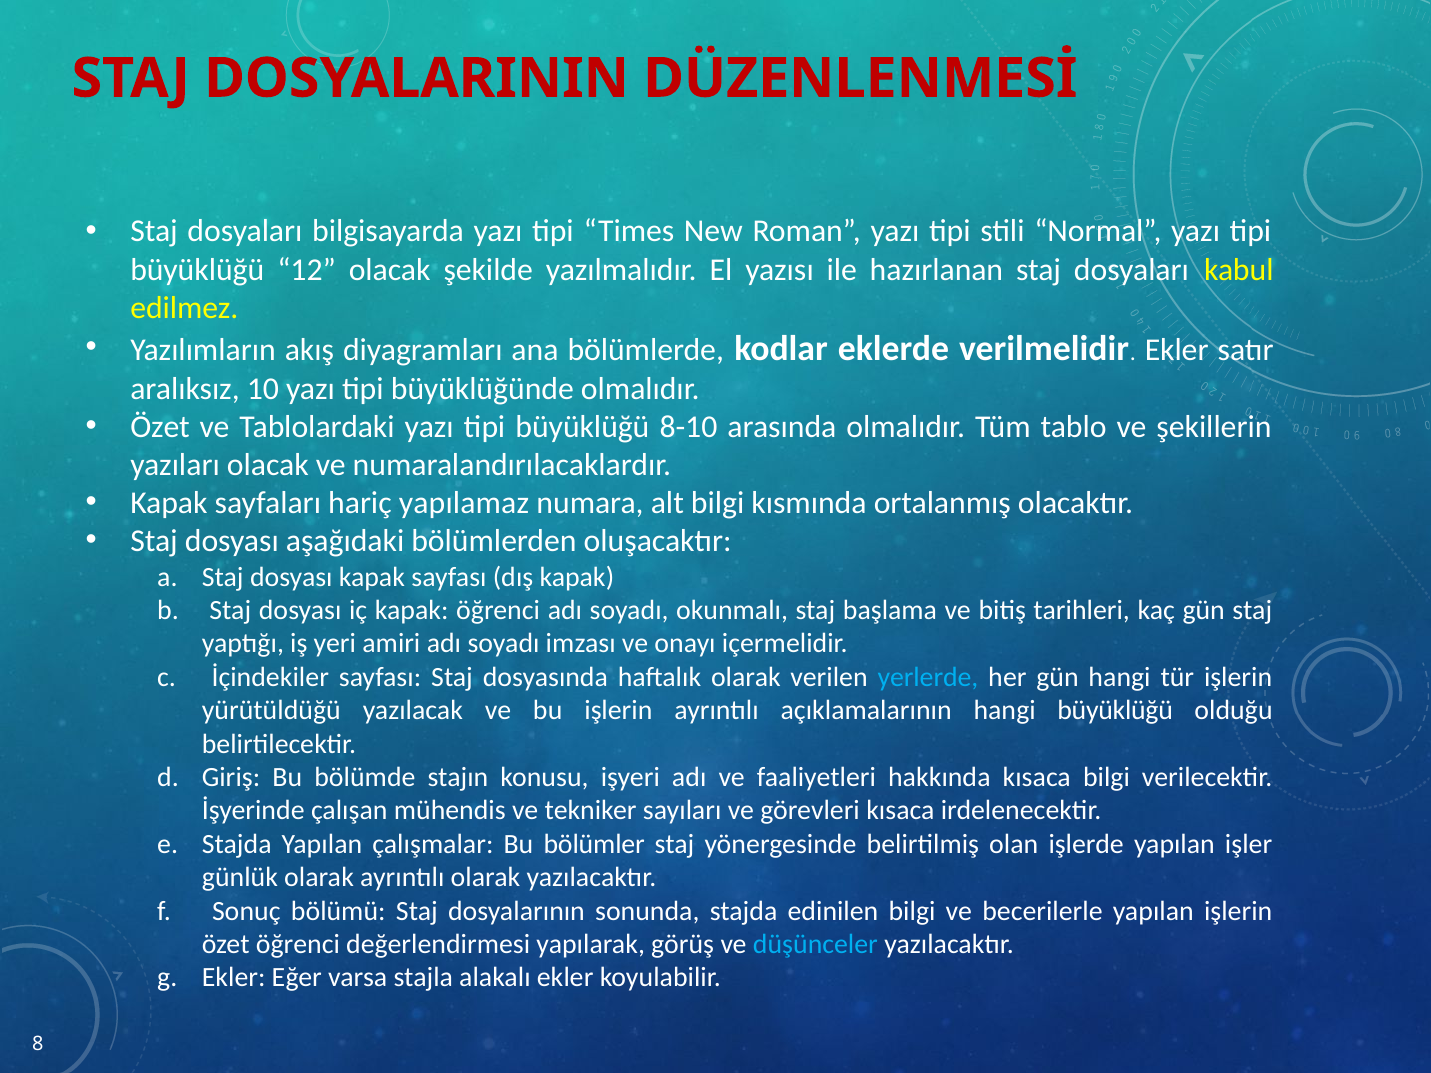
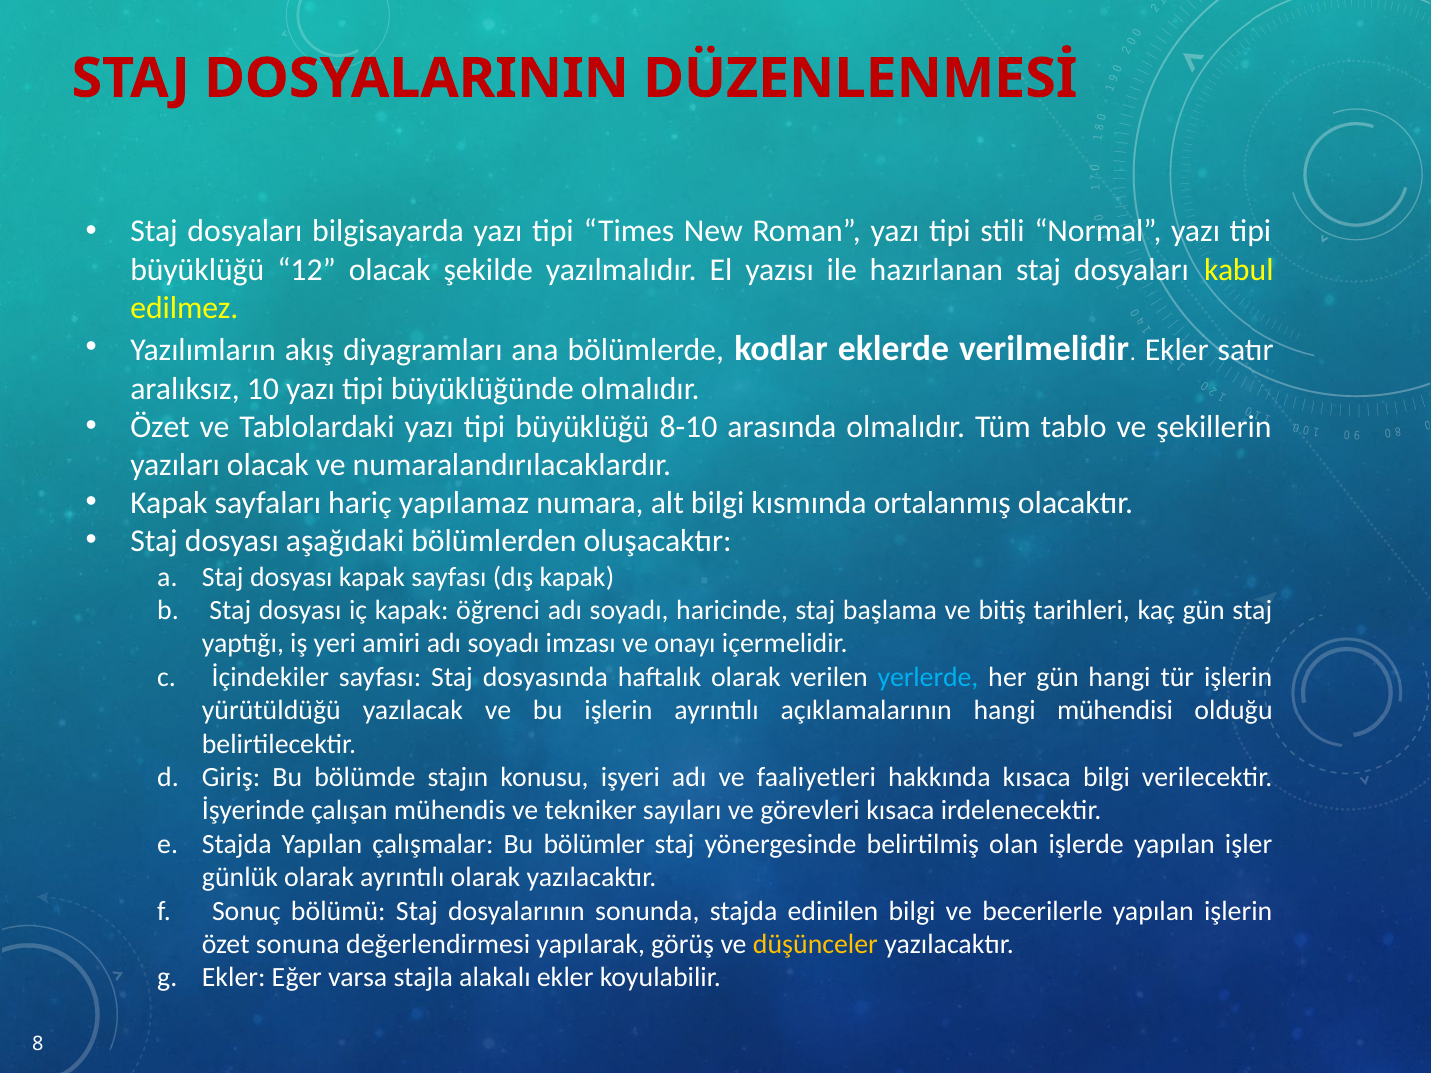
okunmalı: okunmalı -> haricinde (732, 610)
hangi büyüklüğü: büyüklüğü -> mühendisi (1115, 711)
özet öğrenci: öğrenci -> sonuna (298, 944)
düşünceler colour: light blue -> yellow (815, 944)
